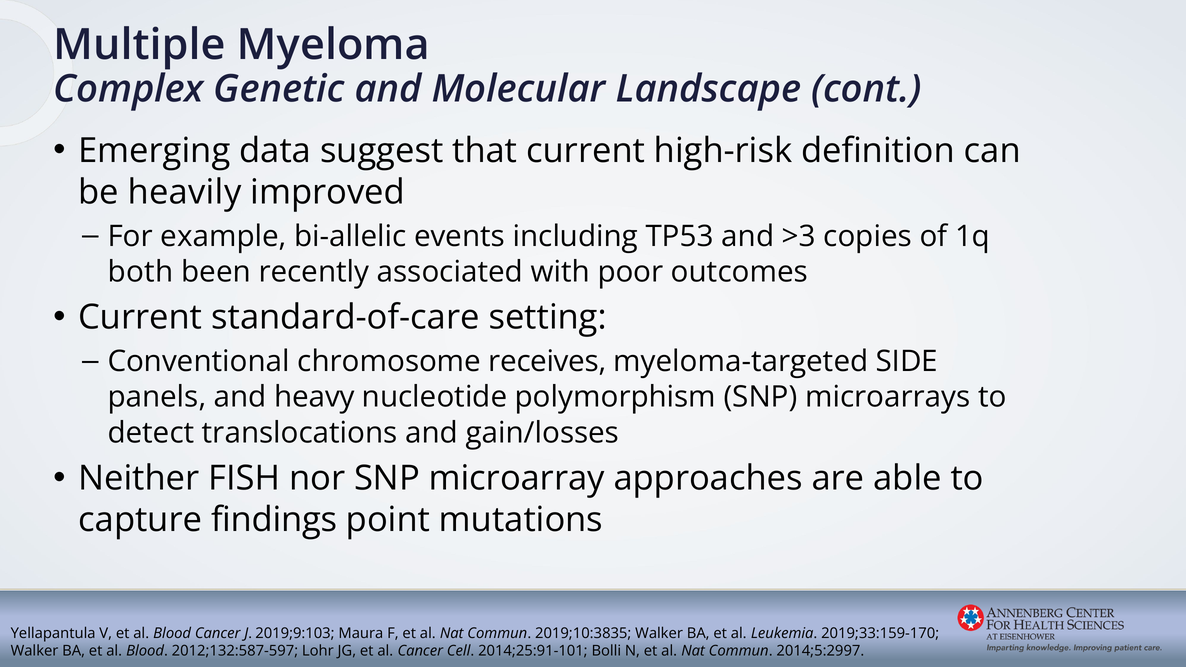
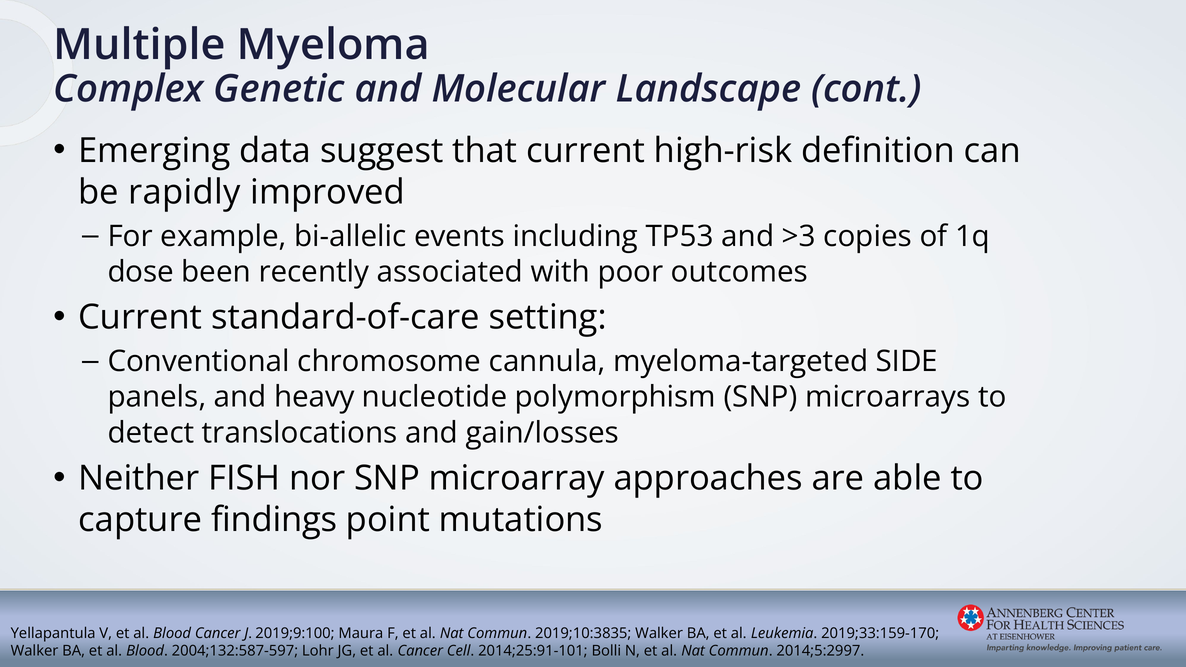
heavily: heavily -> rapidly (184, 192)
both: both -> dose (141, 272)
receives: receives -> cannula (547, 362)
2019;9:103: 2019;9:103 -> 2019;9:100 (295, 633)
2012;132:587-597: 2012;132:587-597 -> 2004;132:587-597 (235, 651)
